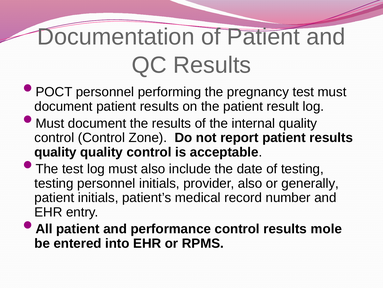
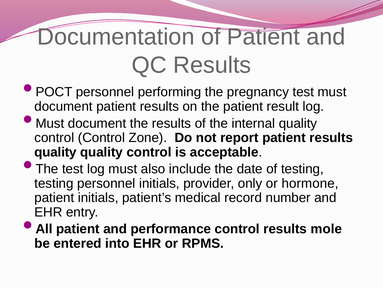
provider also: also -> only (250, 183)
generally: generally -> hormone (310, 183)
